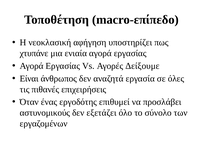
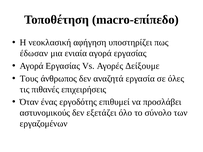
χτυπάνε: χτυπάνε -> έδωσαν (34, 53)
Είναι: Είναι -> Τους (29, 79)
